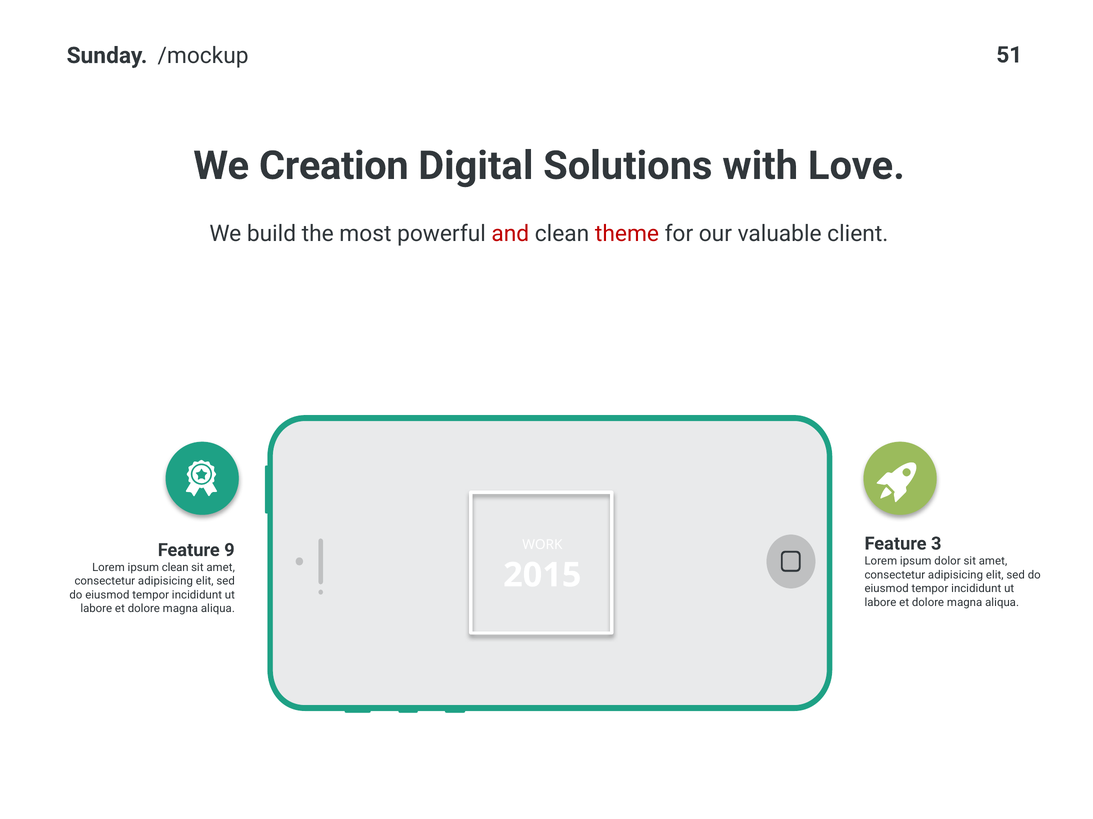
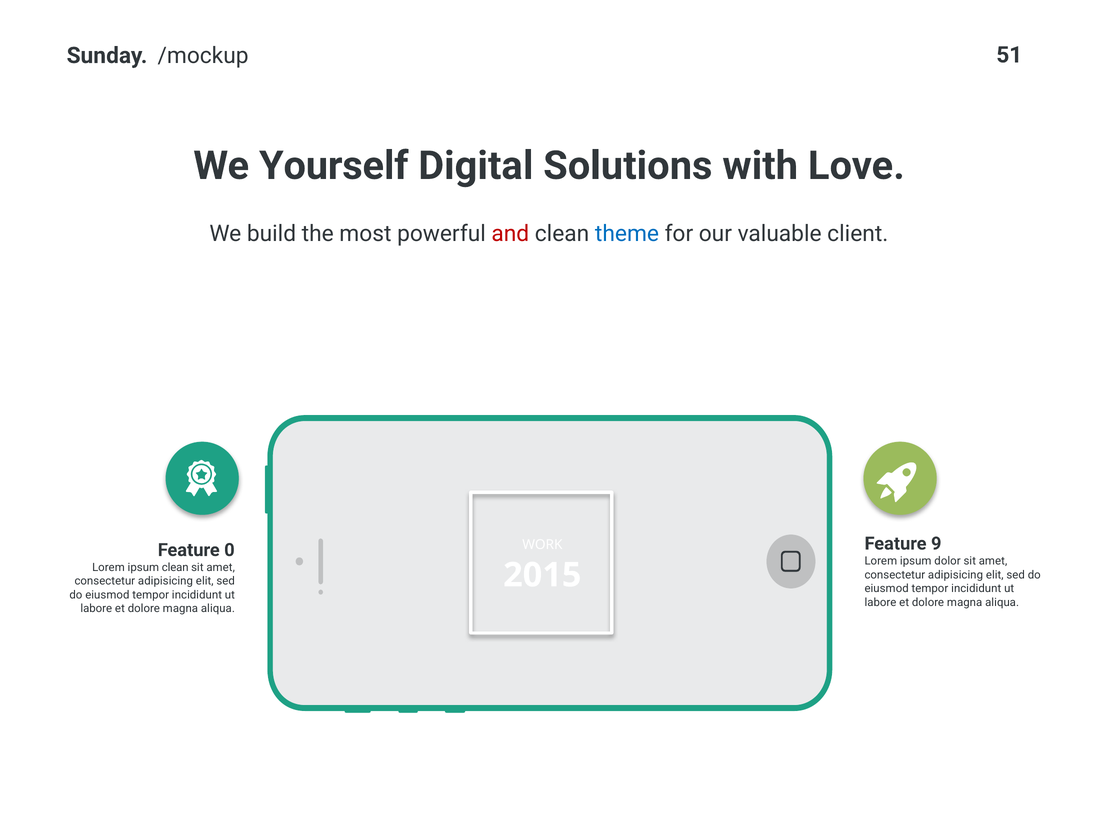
Creation: Creation -> Yourself (334, 166)
theme colour: red -> blue (627, 234)
3: 3 -> 9 (936, 544)
9: 9 -> 0 (229, 551)
